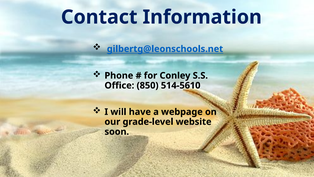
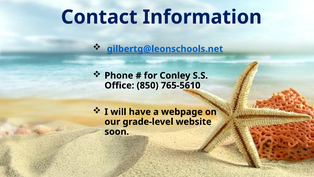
514-5610: 514-5610 -> 765-5610 (181, 85)
